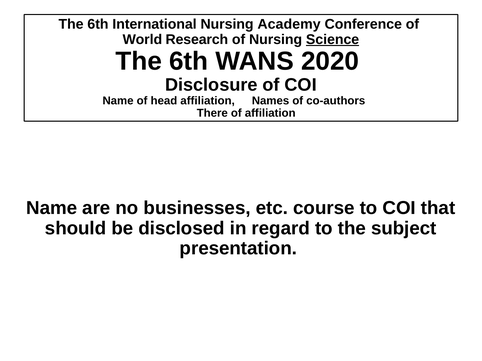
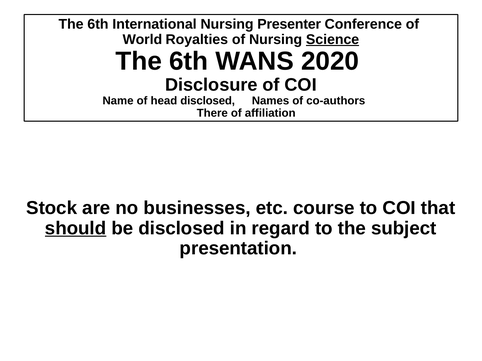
Academy: Academy -> Presenter (289, 24)
Research: Research -> Royalties (197, 40)
head affiliation: affiliation -> disclosed (208, 101)
Name: Name -> Stock (52, 208)
should underline: none -> present (76, 229)
